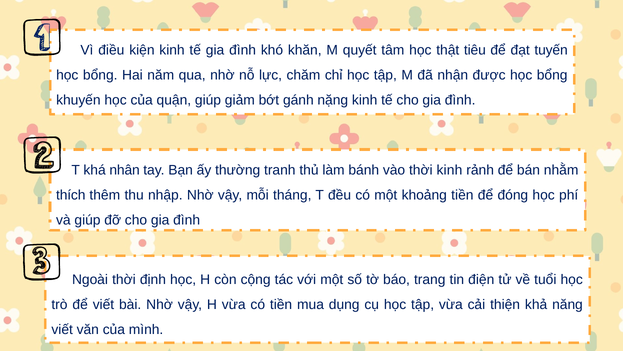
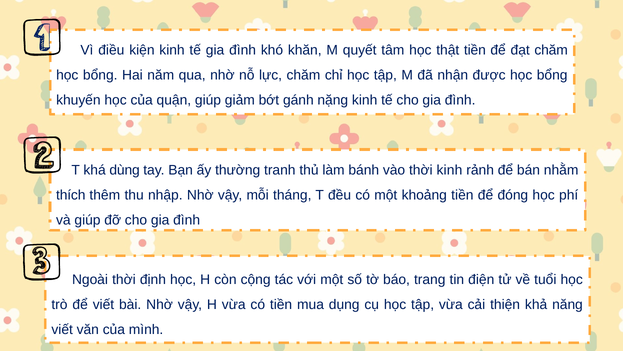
thật tiêu: tiêu -> tiền (475, 50)
đạt tuyến: tuyến -> chăm (551, 50)
nhân: nhân -> dùng (125, 170)
